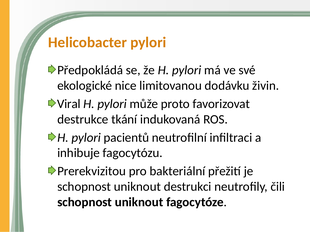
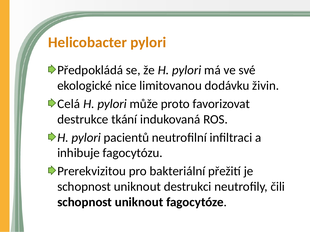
Viral: Viral -> Celá (69, 104)
